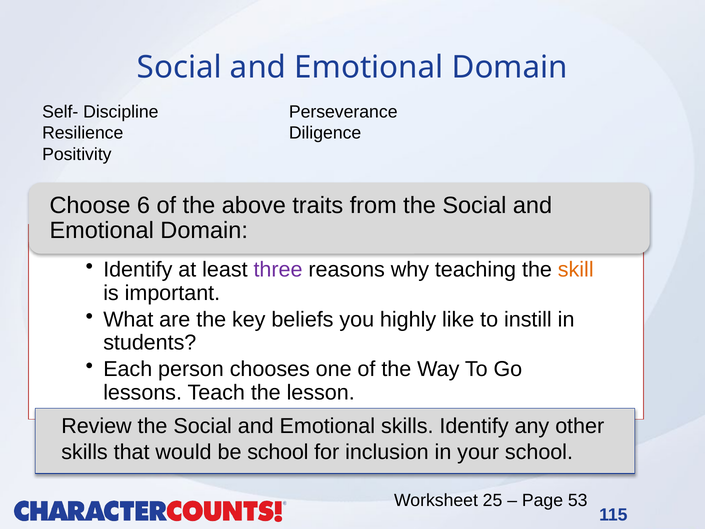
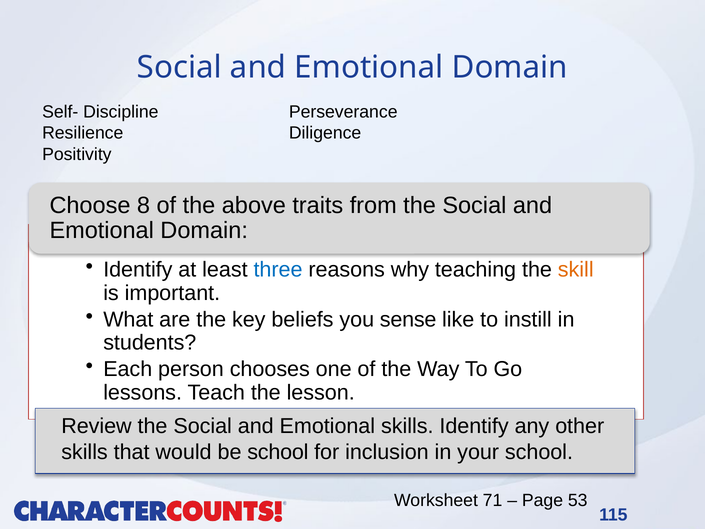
6: 6 -> 8 (143, 205)
three colour: purple -> blue (278, 270)
highly: highly -> sense (408, 319)
25: 25 -> 71 (493, 500)
